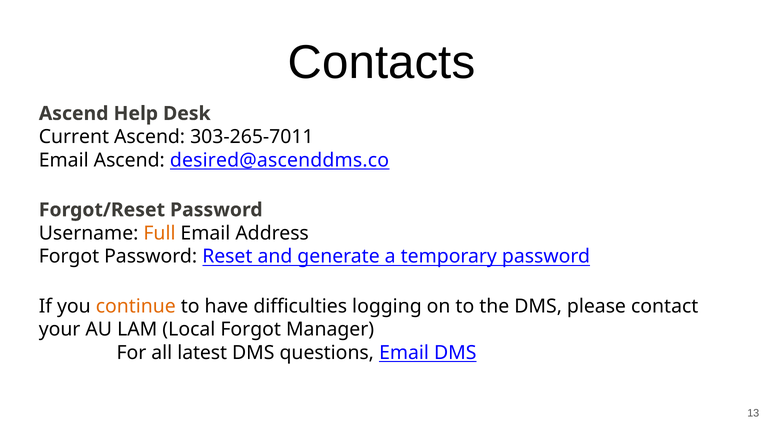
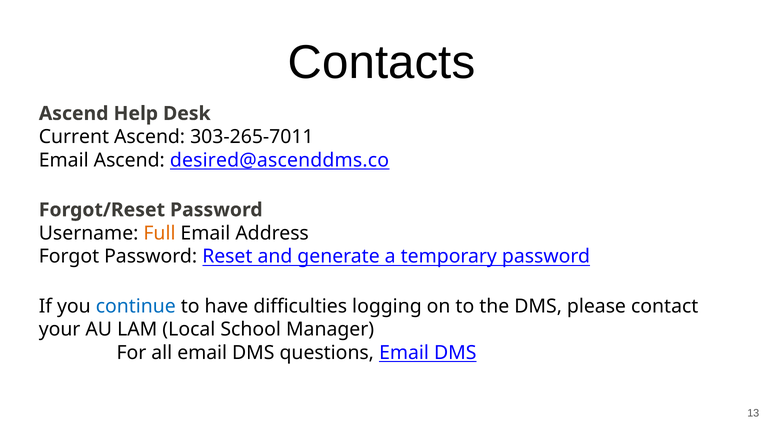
continue colour: orange -> blue (136, 306)
Local Forgot: Forgot -> School (251, 330)
all latest: latest -> email (202, 353)
